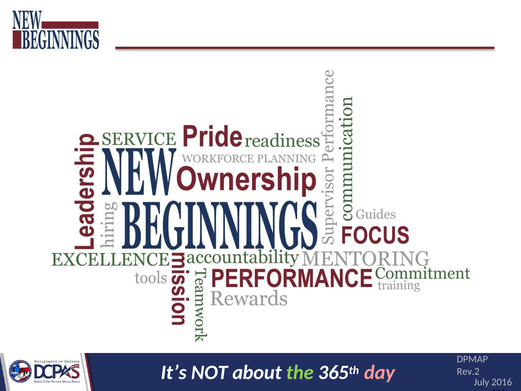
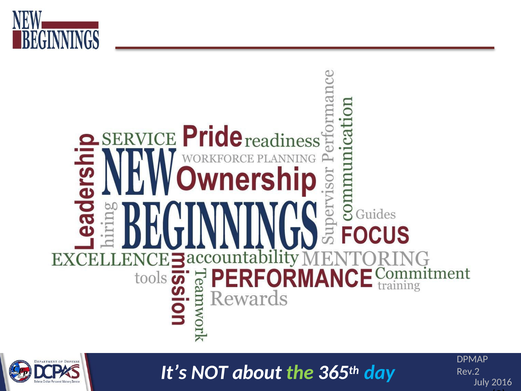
day colour: pink -> light blue (380, 372)
